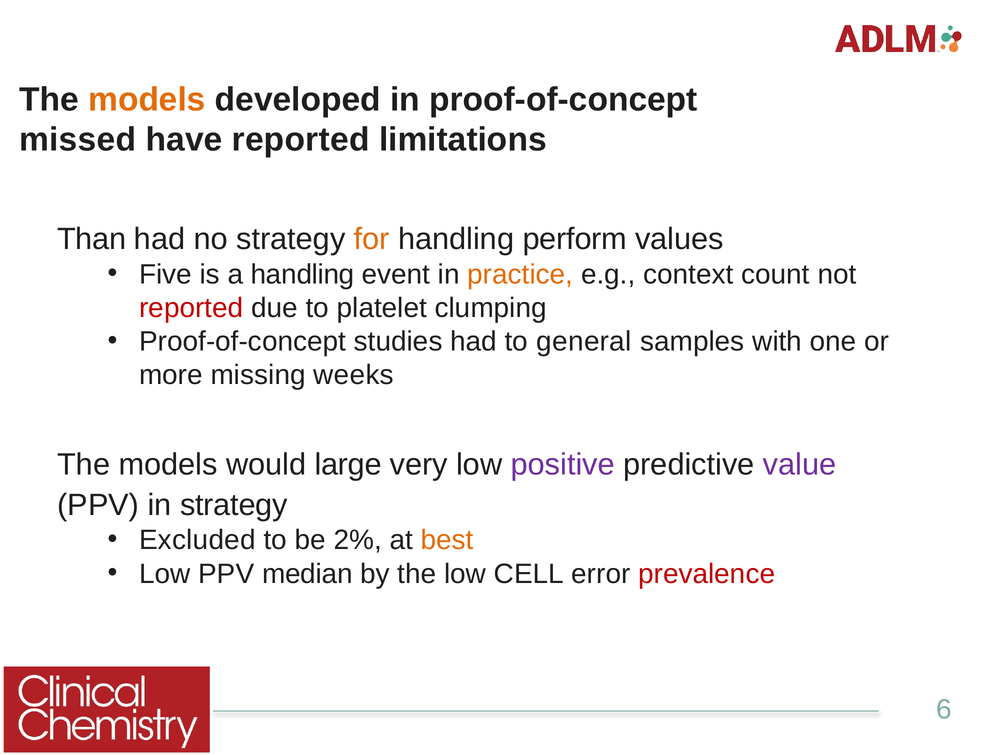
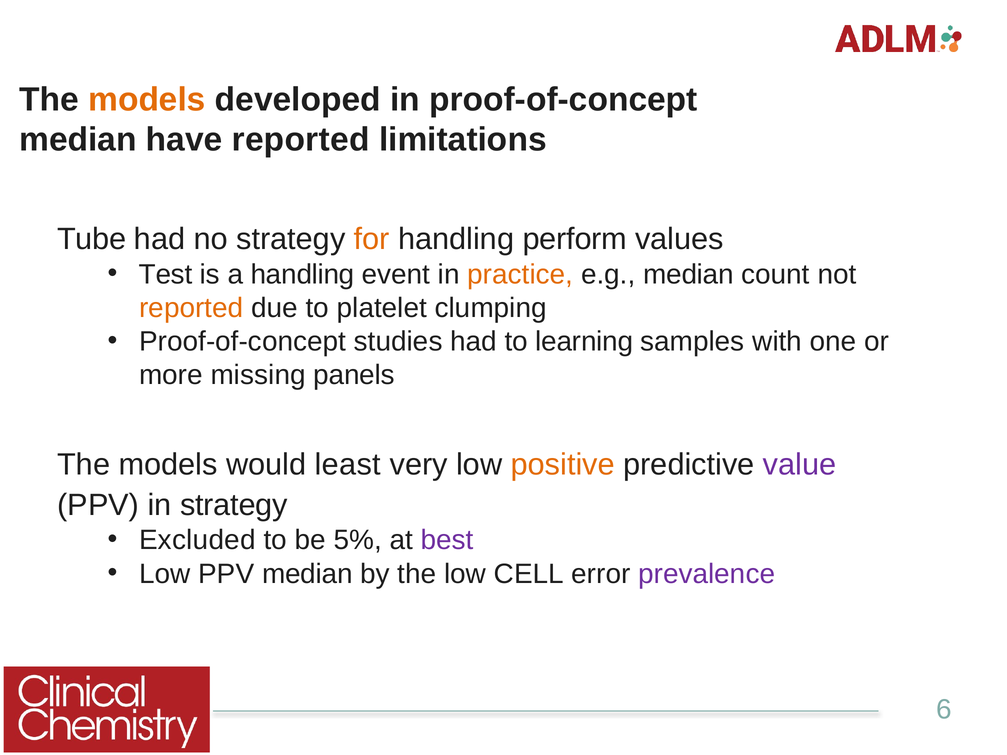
missed: missed -> median (78, 140)
Than: Than -> Tube (92, 239)
Five: Five -> Test (166, 274)
e.g context: context -> median (688, 274)
reported colour: red -> orange (191, 308)
general: general -> learning (584, 342)
weeks: weeks -> panels (354, 375)
large: large -> least (348, 465)
positive colour: purple -> orange (563, 465)
2%: 2% -> 5% (358, 540)
best colour: orange -> purple (447, 540)
prevalence colour: red -> purple (707, 574)
